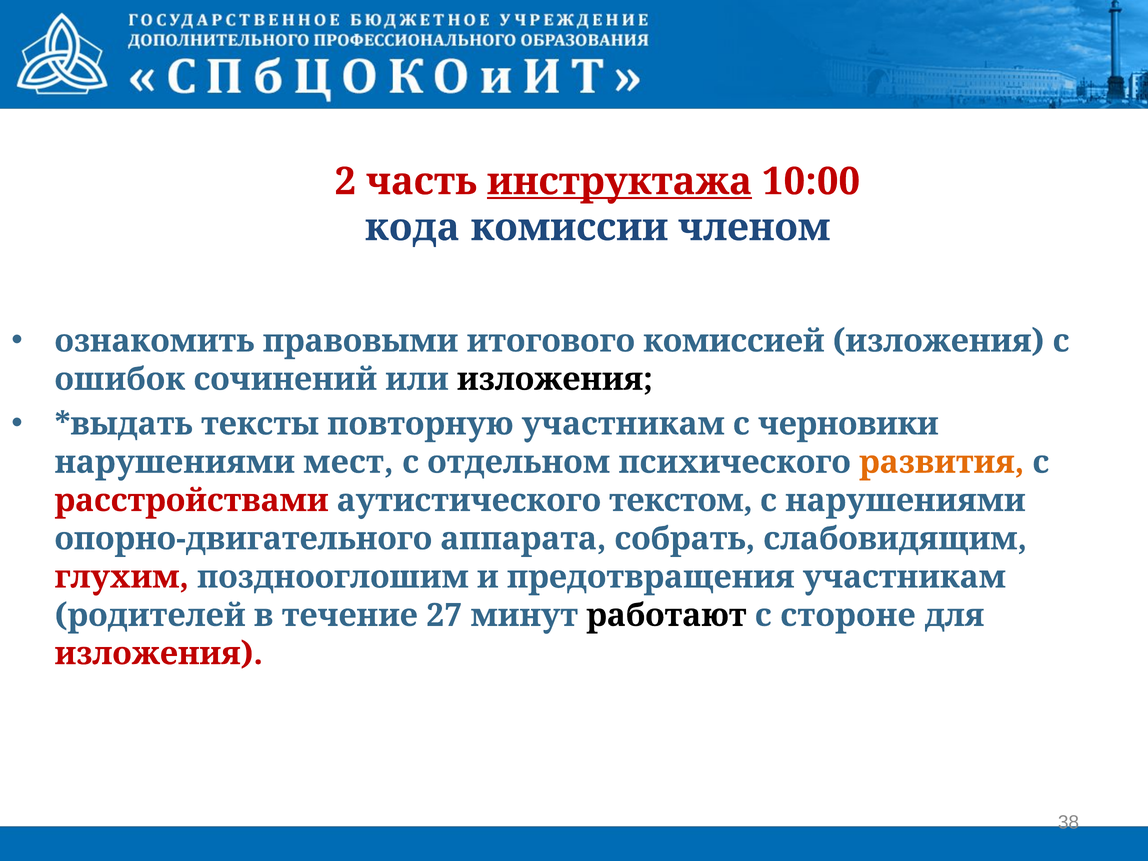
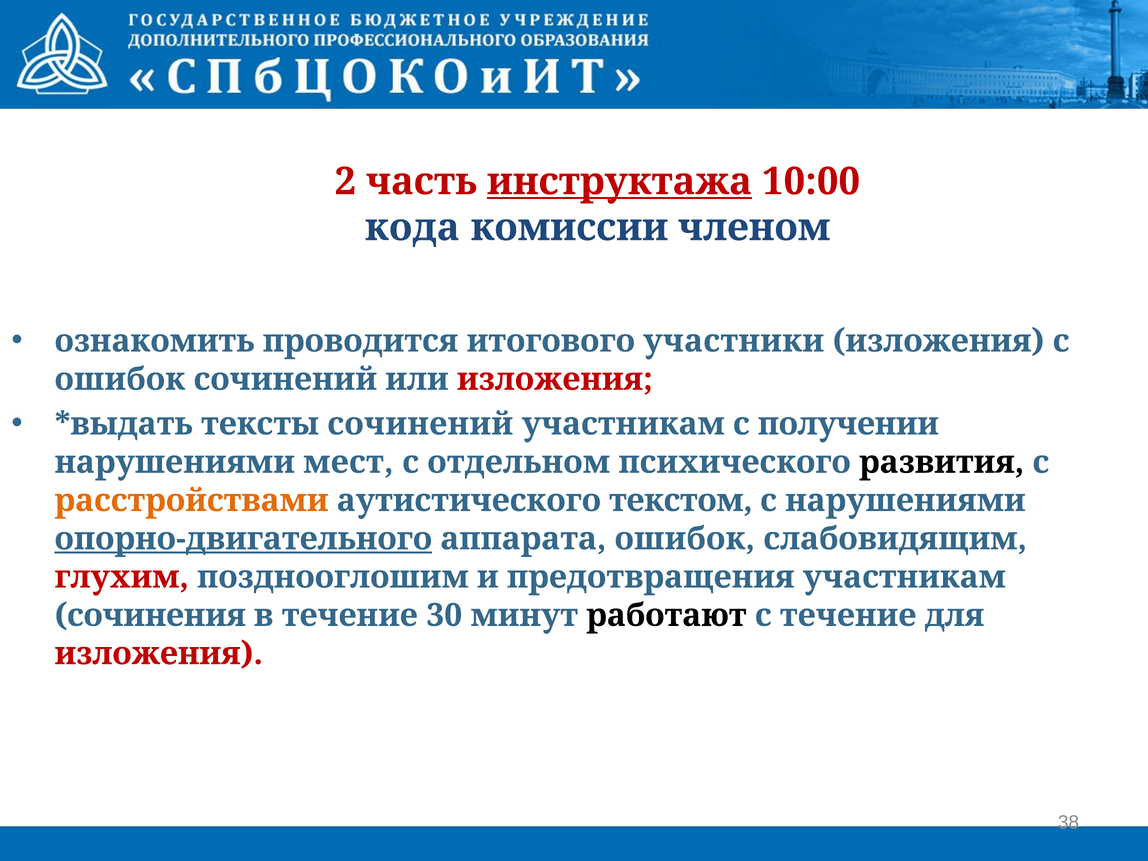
правовыми: правовыми -> проводится (361, 341)
комиссией: комиссией -> участники (734, 341)
изложения colour: black -> red (555, 379)
тексты повторную: повторную -> сочинений (420, 424)
черновики: черновики -> получении (848, 424)
развития colour: orange -> black (942, 462)
расстройствами colour: red -> orange (192, 501)
опорно-двигательного underline: none -> present (243, 539)
аппарата собрать: собрать -> ошибок (685, 539)
родителей: родителей -> сочинения (150, 615)
27: 27 -> 30 (444, 615)
с стороне: стороне -> течение (848, 615)
